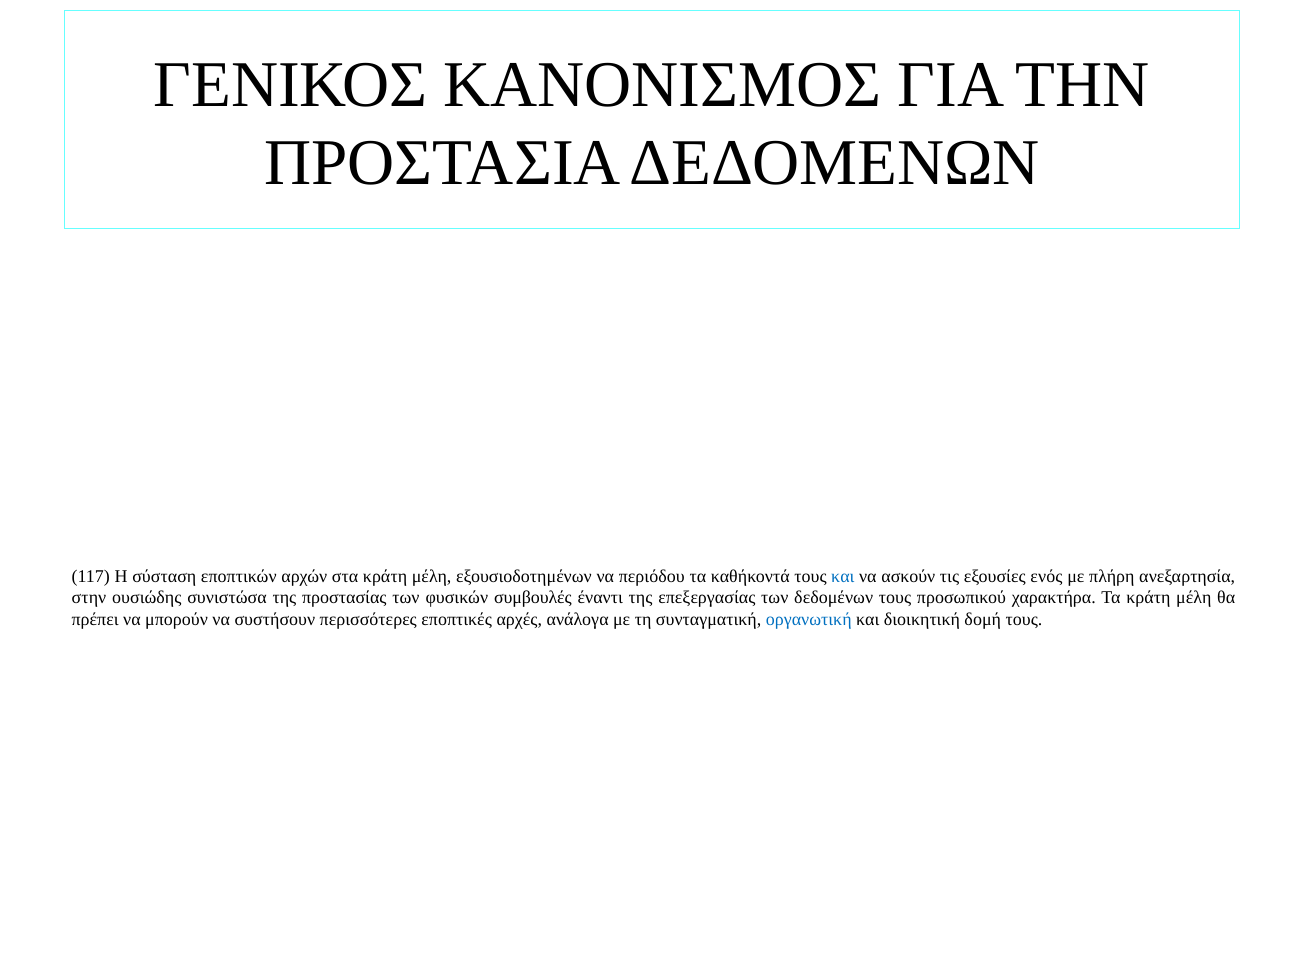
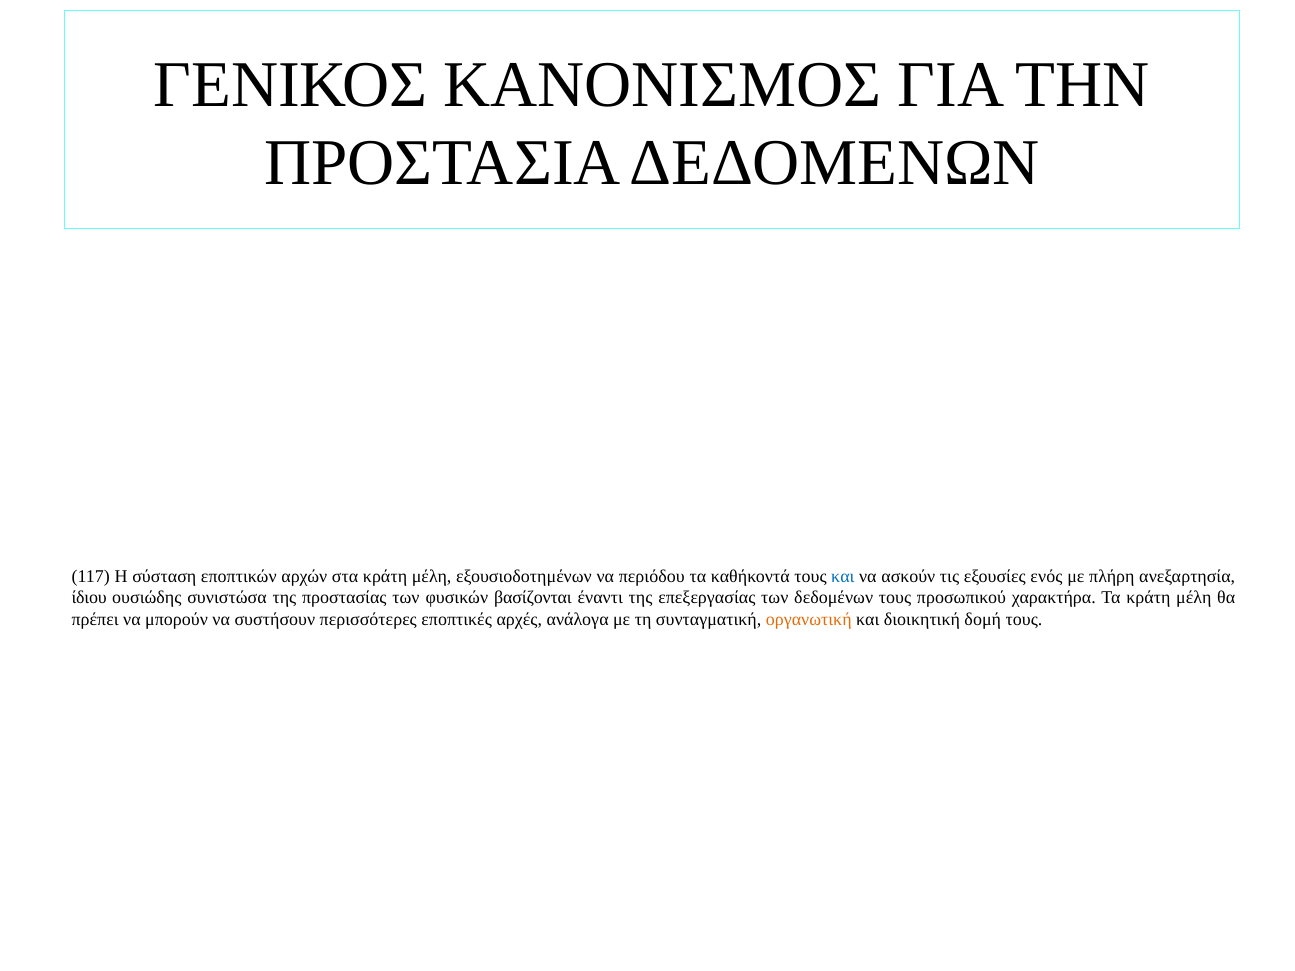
στην: στην -> ίδιου (89, 598)
συμβουλές: συμβουλές -> βασίζονται (533, 598)
οργανωτική colour: blue -> orange (809, 619)
